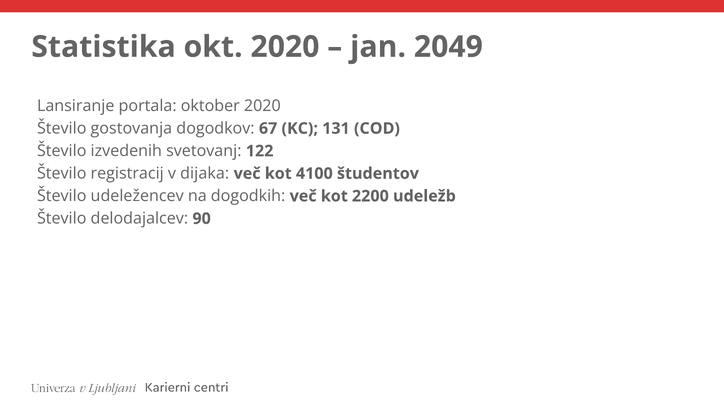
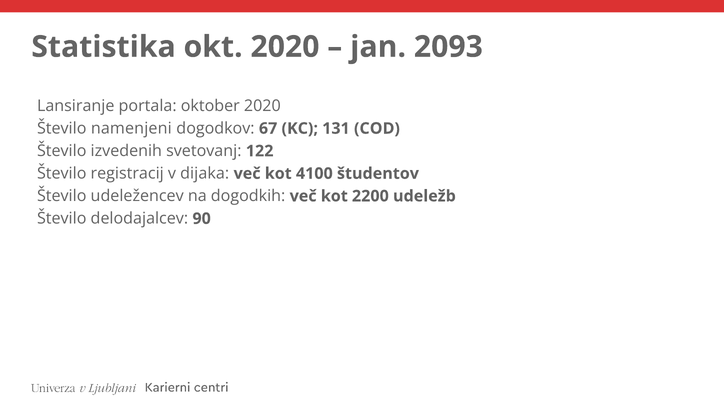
2049: 2049 -> 2093 (448, 47)
gostovanja: gostovanja -> namenjeni (131, 128)
